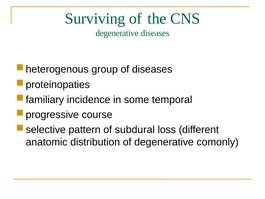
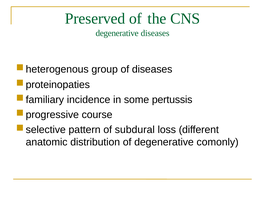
Surviving: Surviving -> Preserved (95, 19)
temporal: temporal -> pertussis (172, 100)
